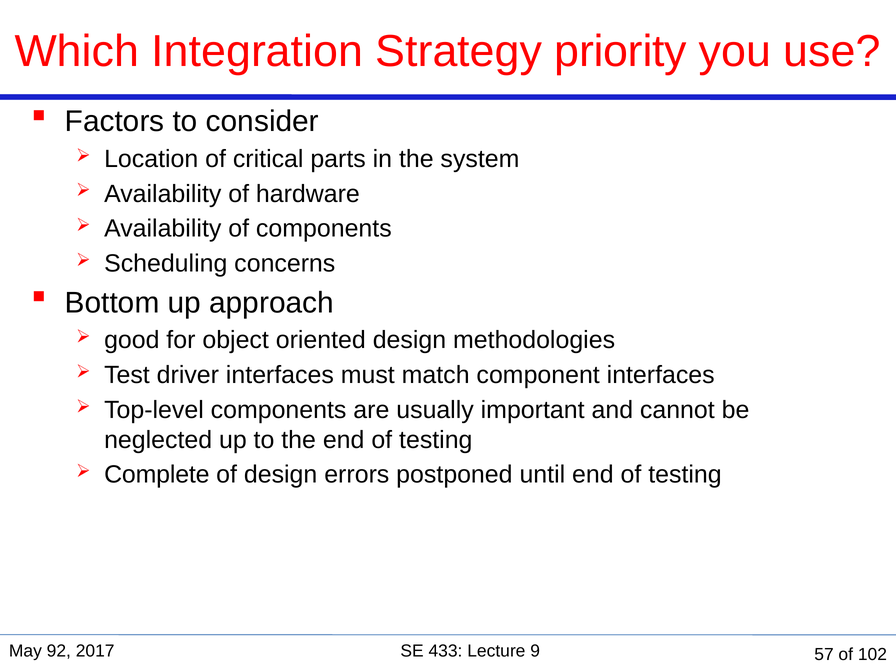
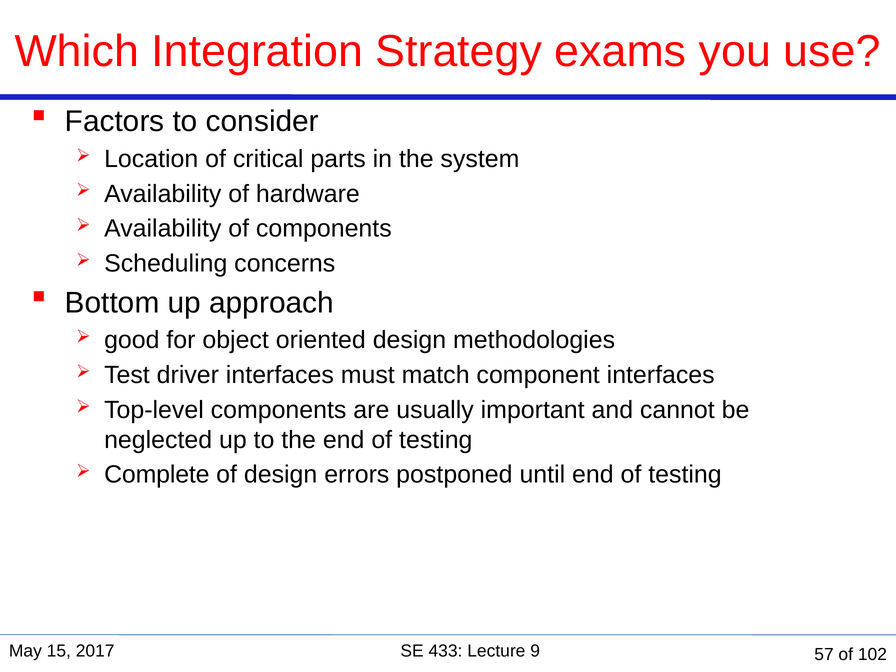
priority: priority -> exams (620, 52)
92: 92 -> 15 (59, 651)
